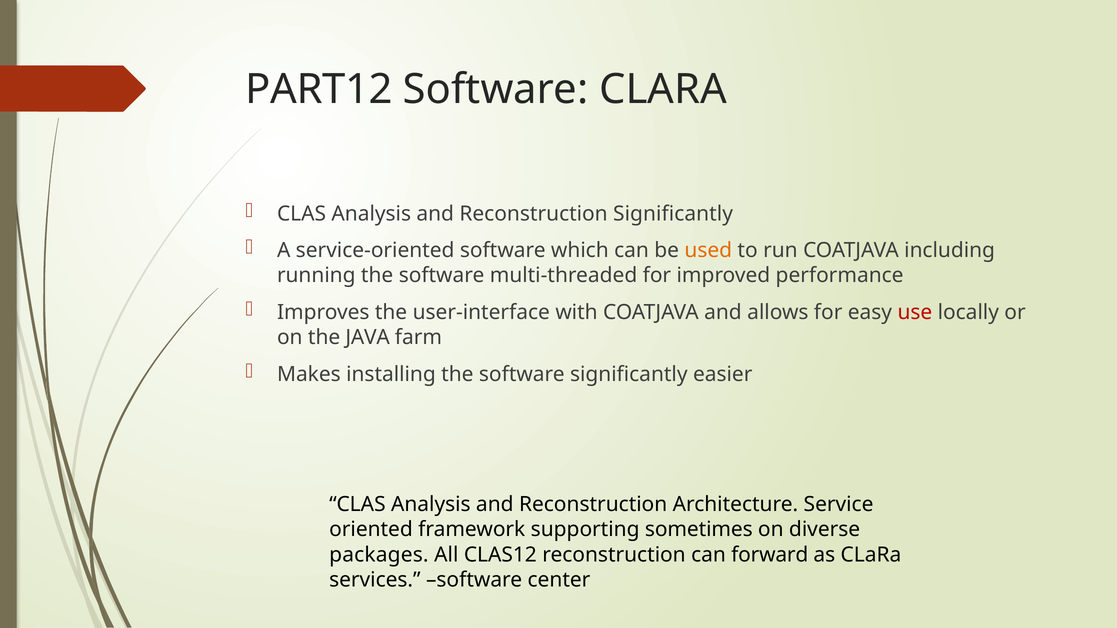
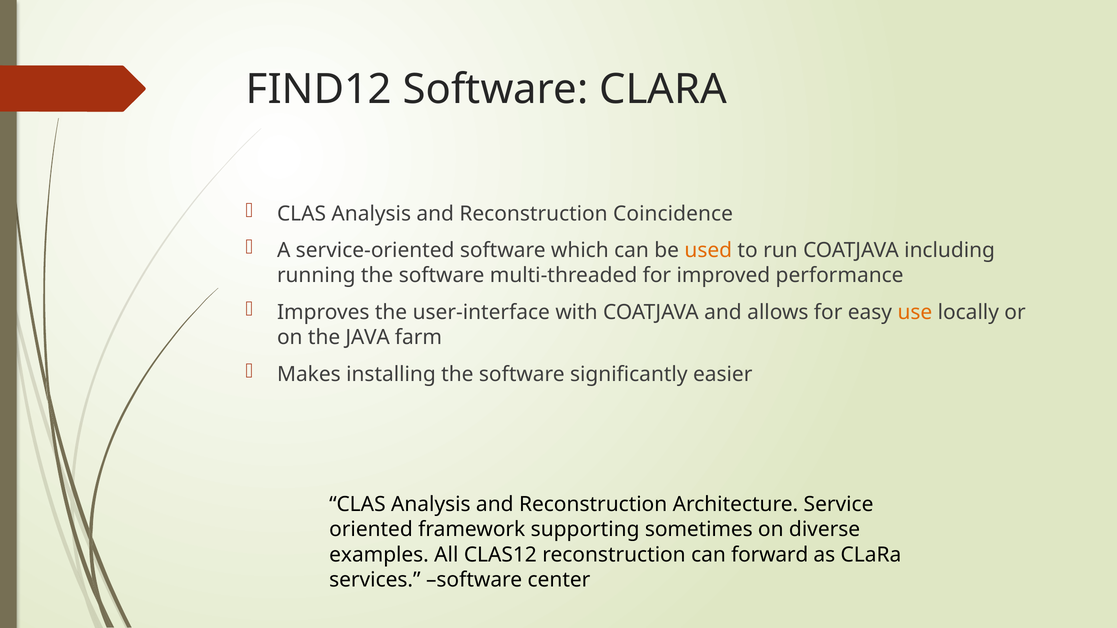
PART12: PART12 -> FIND12 (319, 89)
Reconstruction Significantly: Significantly -> Coincidence (673, 214)
use colour: red -> orange (915, 312)
packages: packages -> examples (379, 555)
